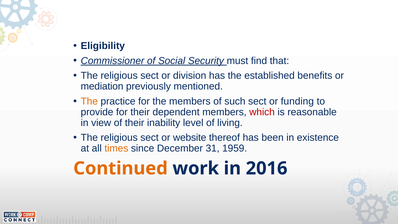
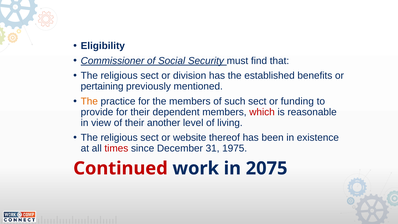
mediation: mediation -> pertaining (102, 86)
inability: inability -> another (164, 123)
times colour: orange -> red (116, 148)
1959: 1959 -> 1975 (235, 148)
Continued colour: orange -> red (120, 168)
2016: 2016 -> 2075 (267, 168)
